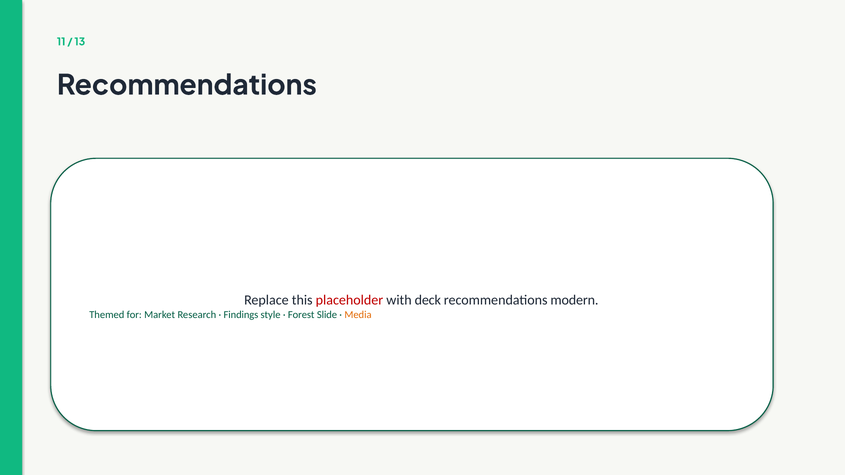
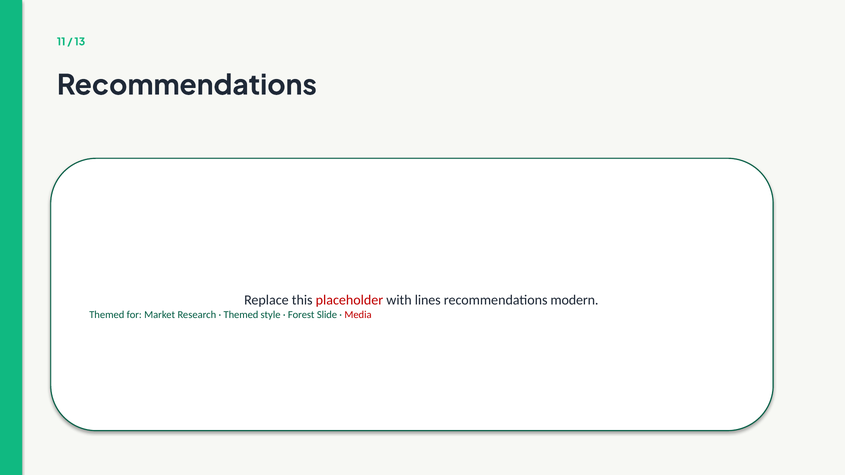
deck: deck -> lines (428, 300)
Findings: Findings -> Themed (241, 315)
Media colour: orange -> red (358, 315)
